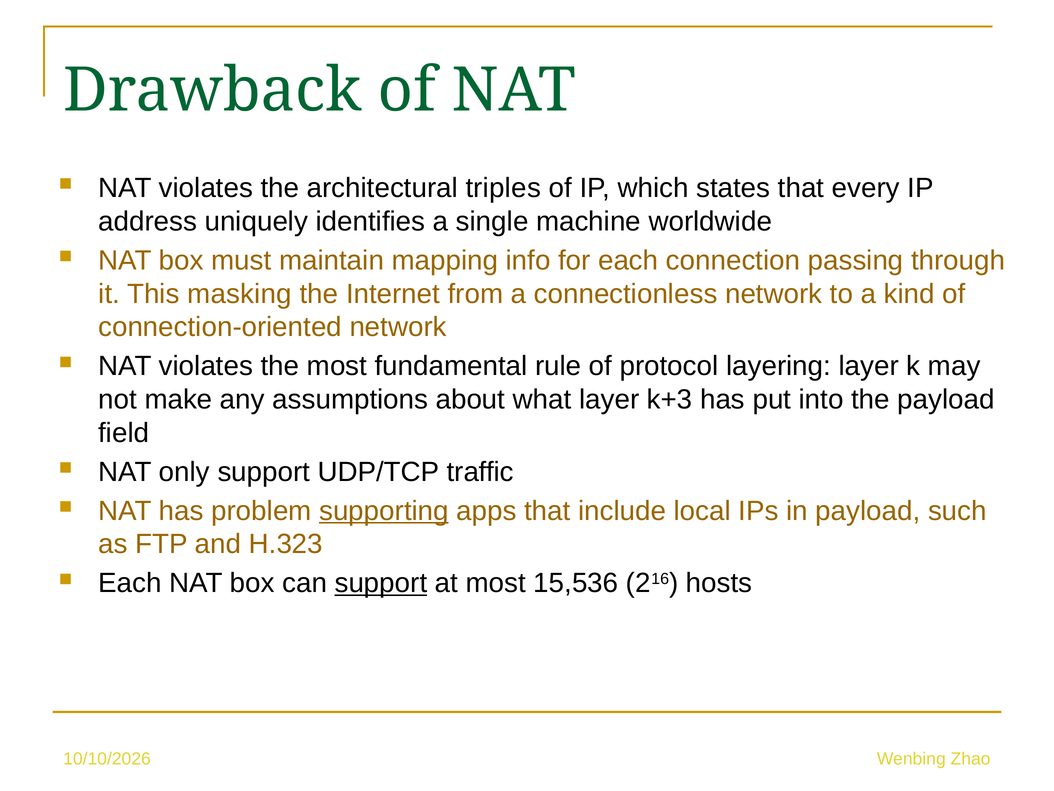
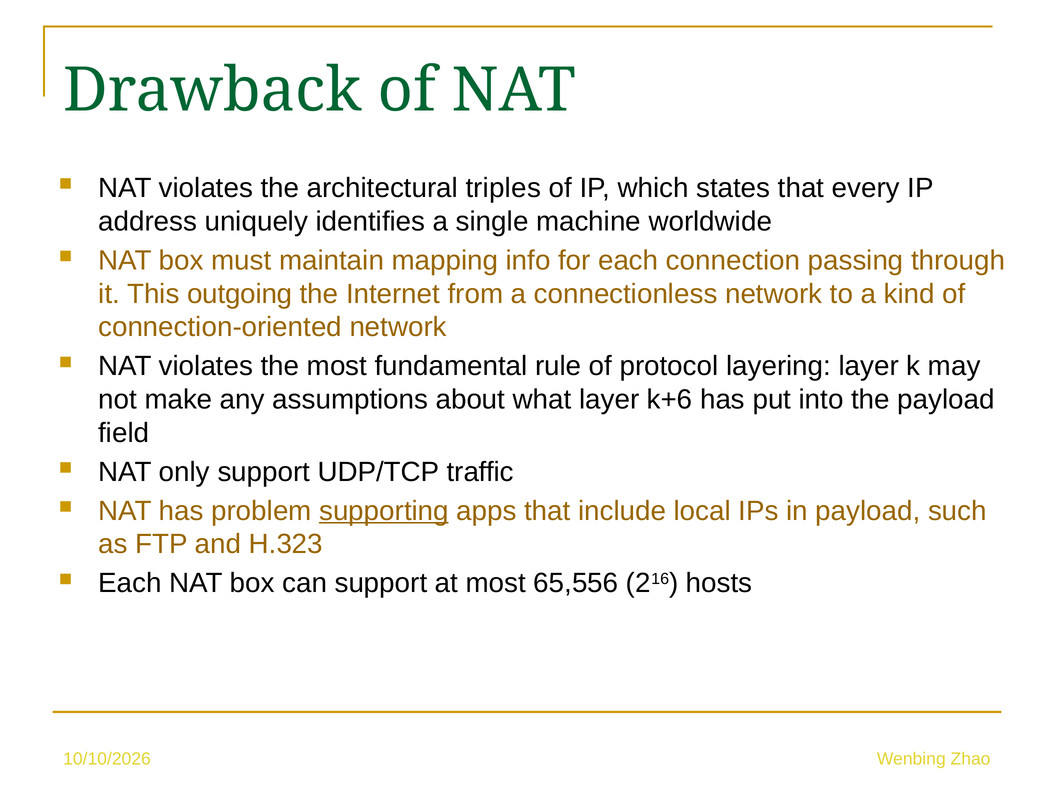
masking: masking -> outgoing (240, 294)
k+3: k+3 -> k+6 (670, 399)
support underline: present -> none (381, 583)
15,536: 15,536 -> 65,556 (576, 583)
